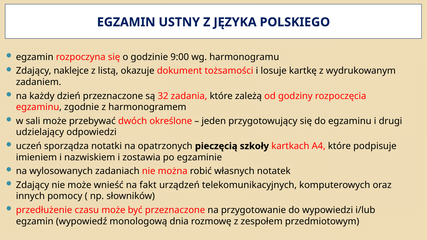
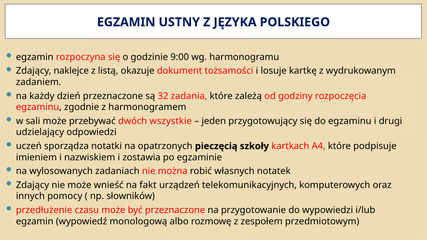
określone: określone -> wszystkie (171, 121)
dnia: dnia -> albo (179, 221)
